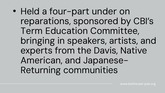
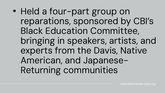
under: under -> group (104, 11)
Term: Term -> Black (32, 31)
